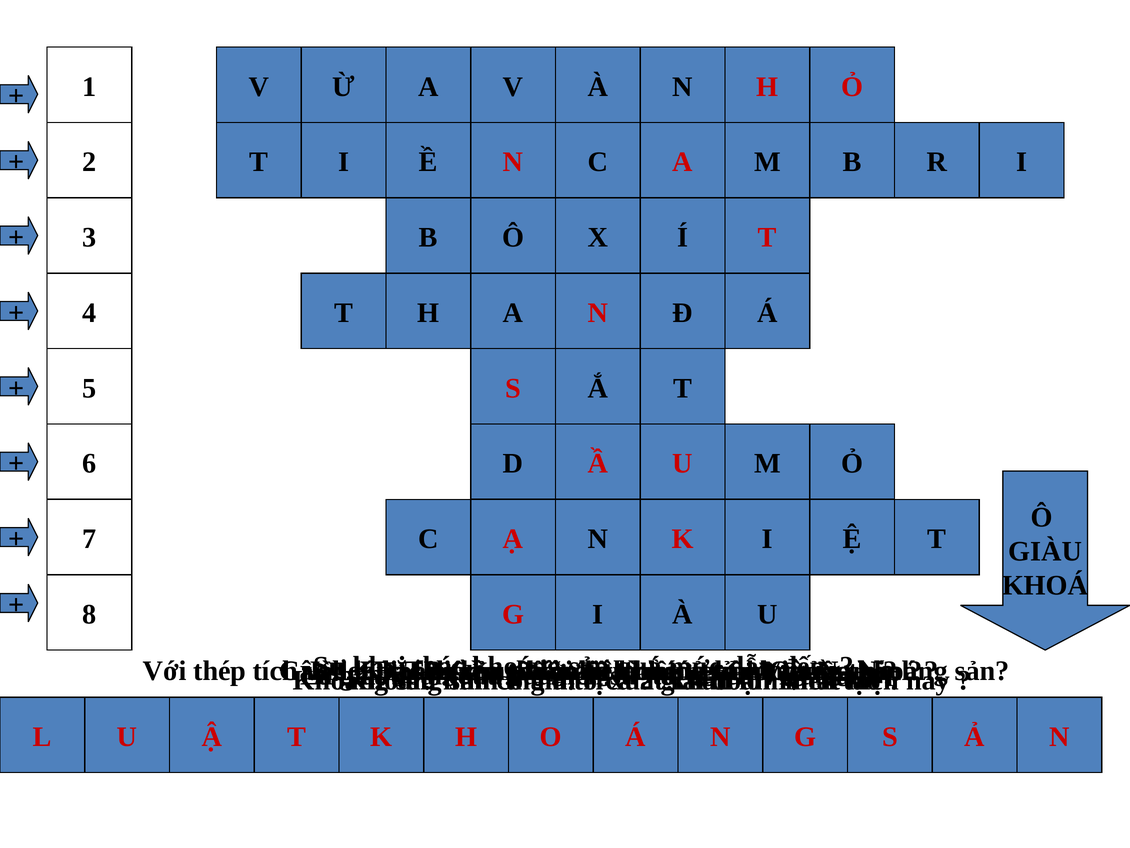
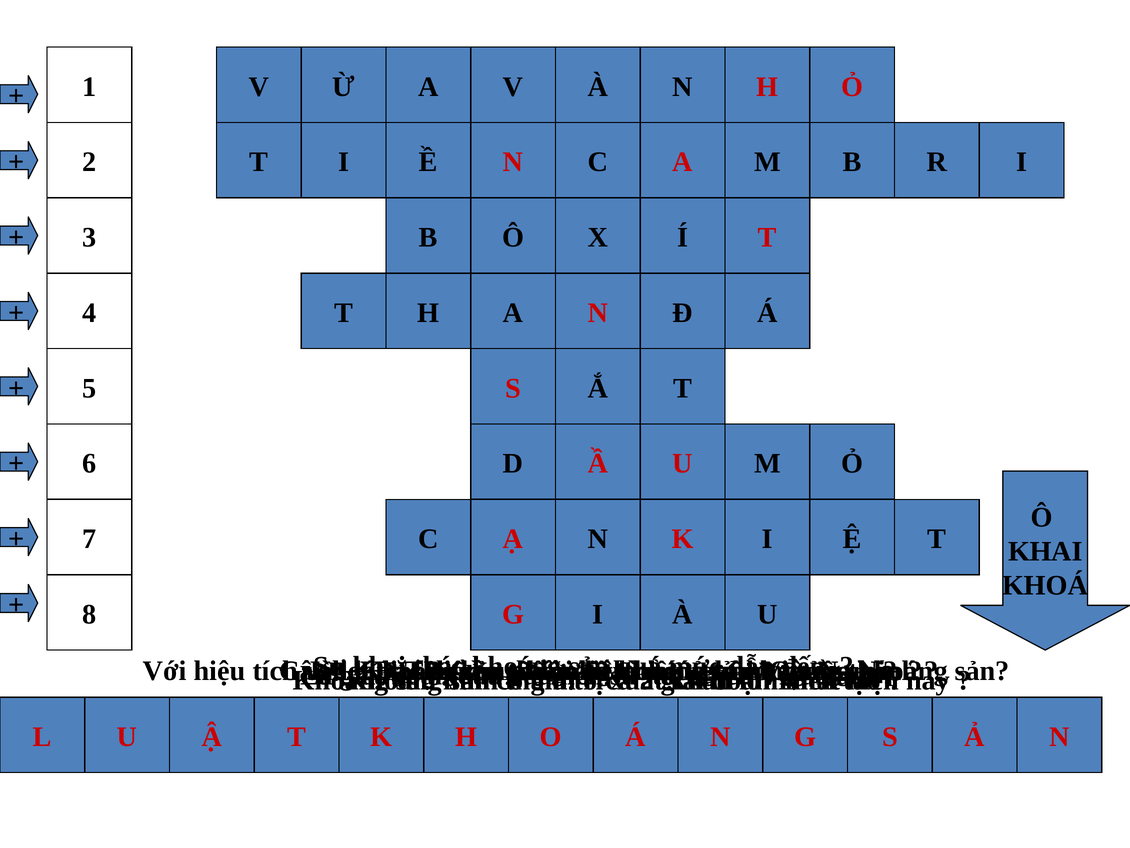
GIÀU: GIÀU -> KHAI (1045, 551)
Với thép: thép -> hiệu (220, 671)
